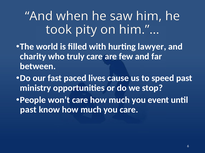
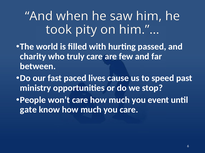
lawyer: lawyer -> passed (152, 47)
past: past -> gate (28, 110)
